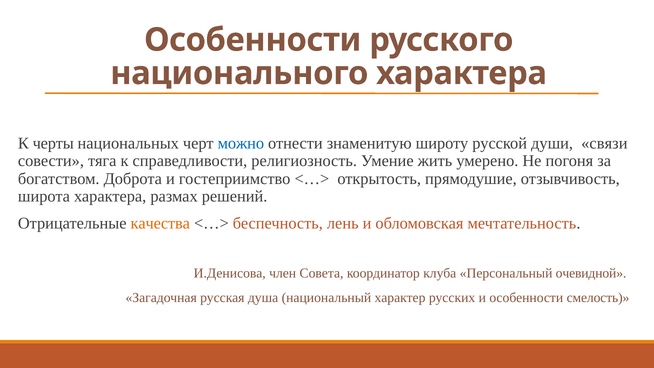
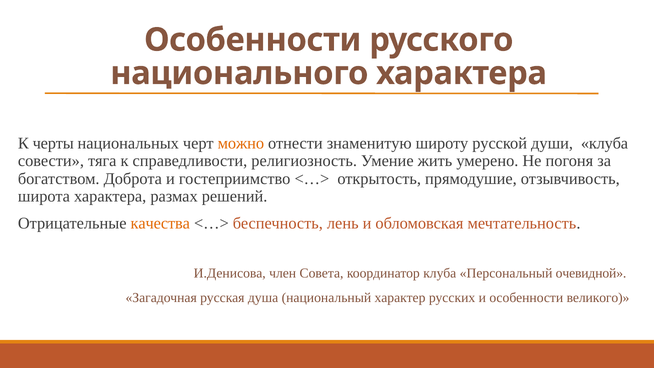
можно colour: blue -> orange (241, 143)
души связи: связи -> клуба (605, 143)
смелость: смелость -> великого (598, 298)
